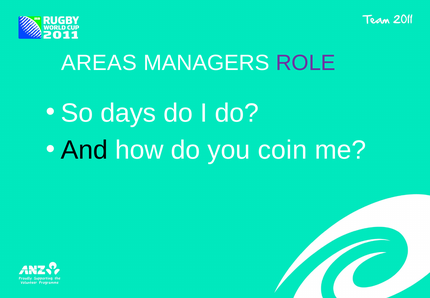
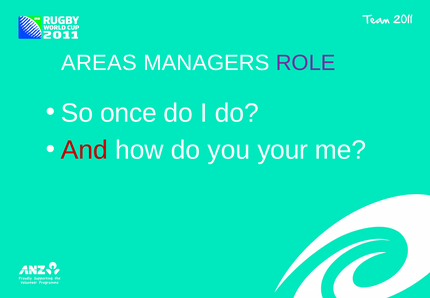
days: days -> once (128, 113)
And colour: black -> red (84, 150)
coin: coin -> your (283, 150)
